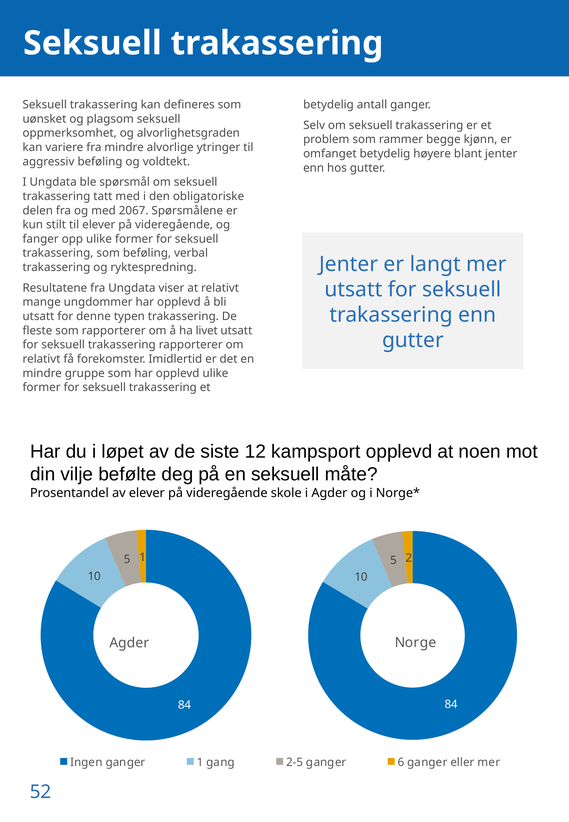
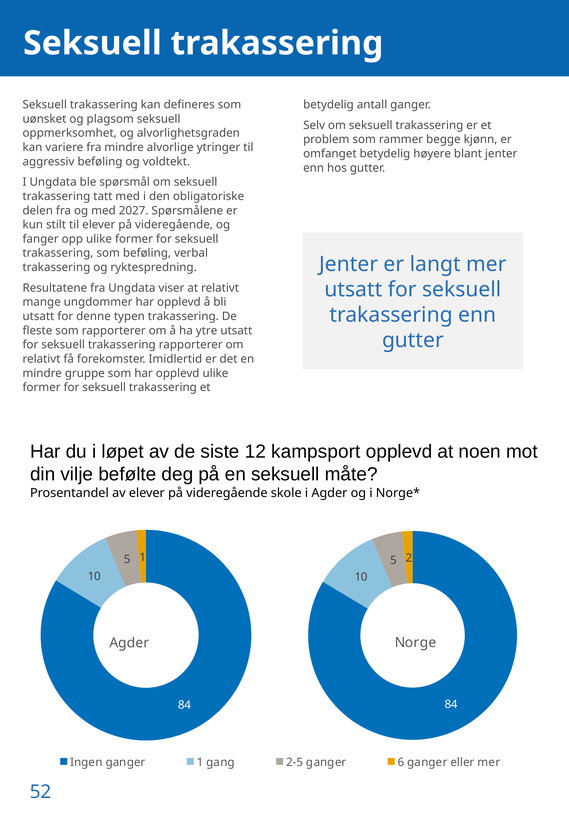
2067: 2067 -> 2027 (134, 210)
livet: livet -> ytre (207, 331)
